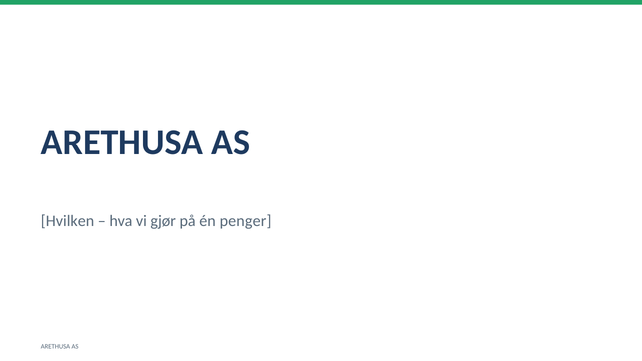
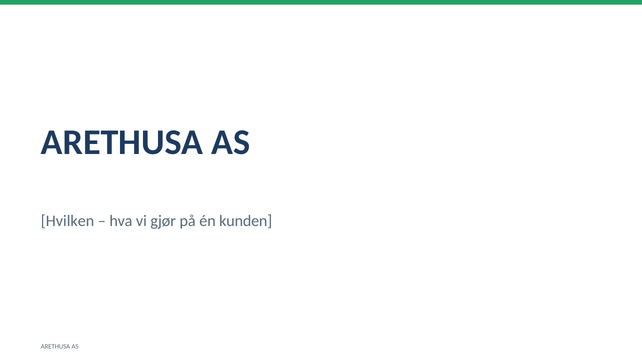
penger: penger -> kunden (246, 221)
